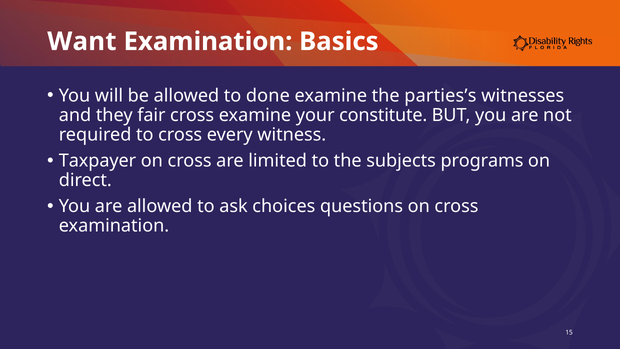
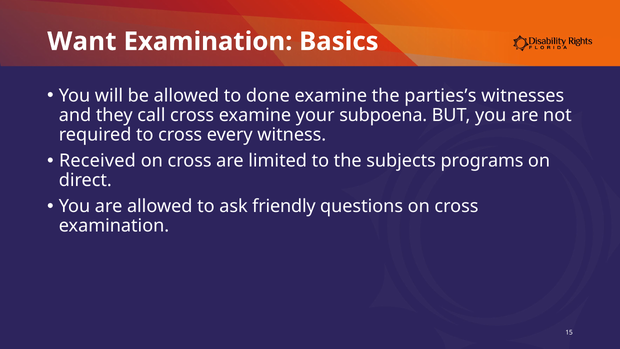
fair: fair -> call (151, 115)
constitute: constitute -> subpoena (383, 115)
Taxpayer: Taxpayer -> Received (97, 161)
choices: choices -> friendly (284, 206)
